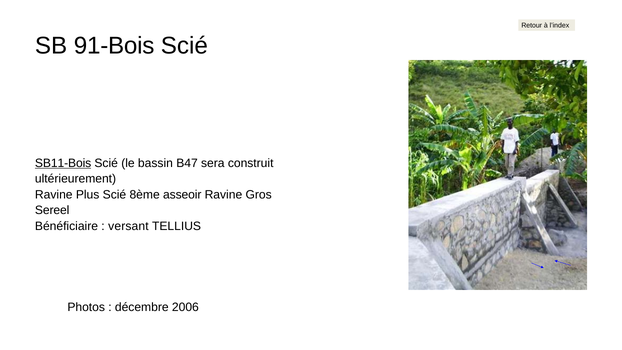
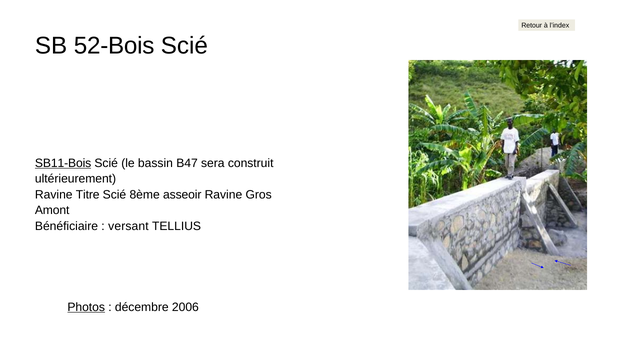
91-Bois: 91-Bois -> 52-Bois (114, 46)
Plus: Plus -> Titre (88, 195)
Sereel: Sereel -> Amont (52, 210)
Photos underline: none -> present (86, 307)
